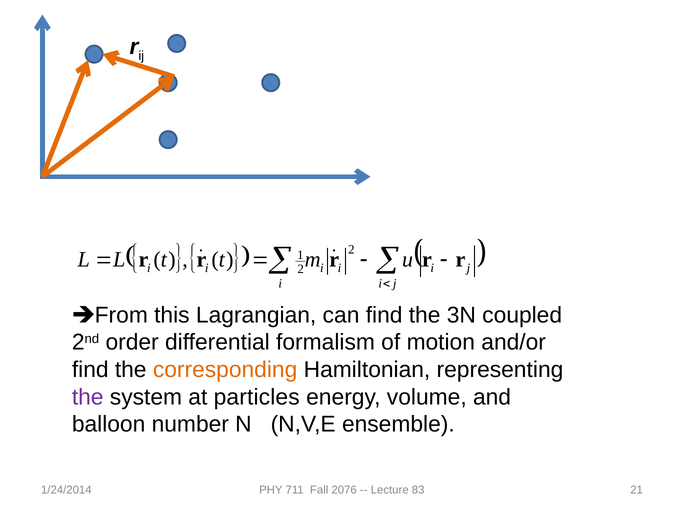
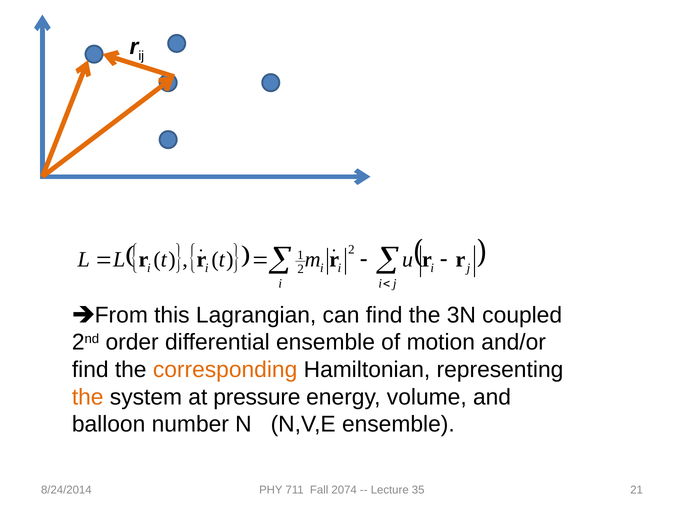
differential formalism: formalism -> ensemble (326, 342)
the colour: purple -> orange (88, 397)
particles: particles -> pressure (257, 397)
1/24/2014: 1/24/2014 -> 8/24/2014 (66, 490)
2076: 2076 -> 2074 (344, 490)
83: 83 -> 35 (418, 490)
